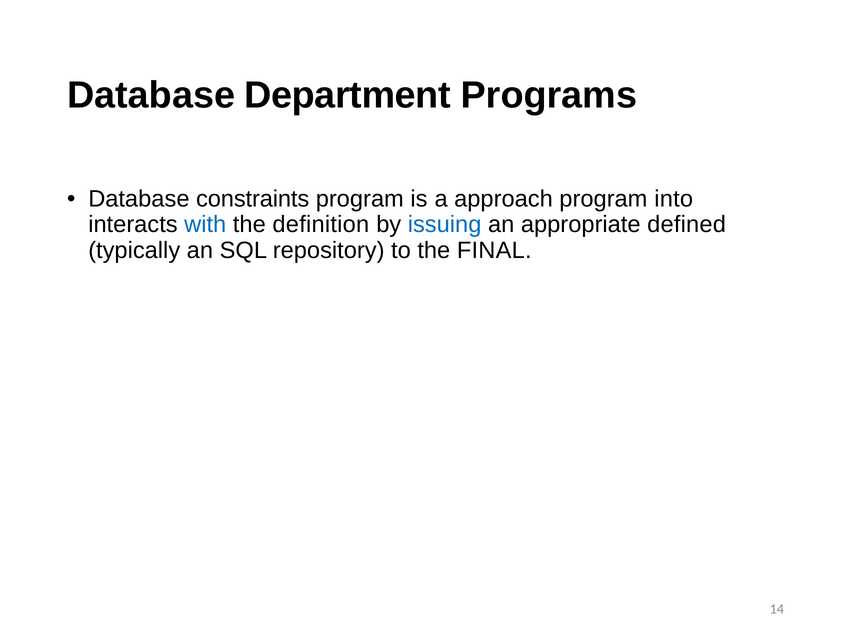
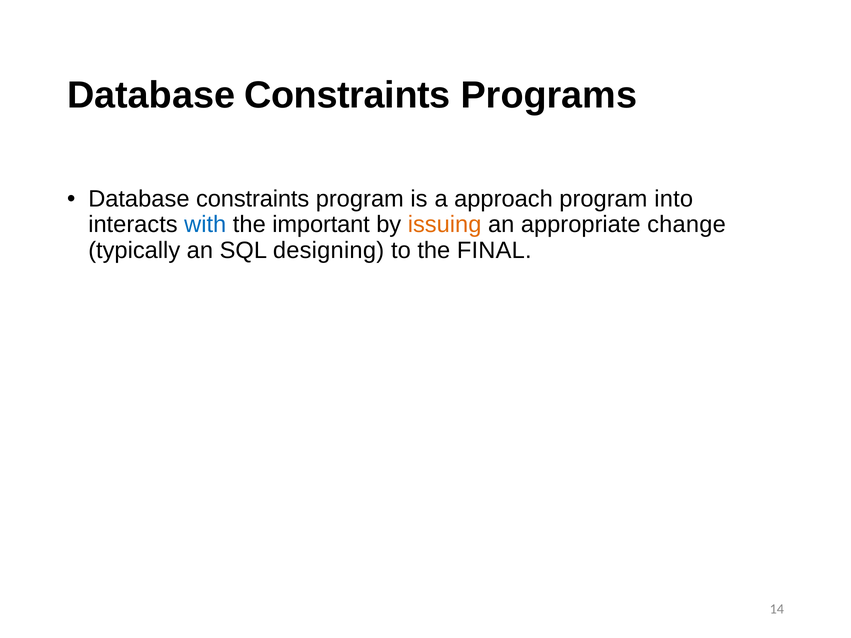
Department: Department -> Constraints (347, 95)
definition: definition -> important (321, 225)
issuing colour: blue -> orange (445, 225)
defined: defined -> change (687, 225)
repository: repository -> designing (329, 250)
